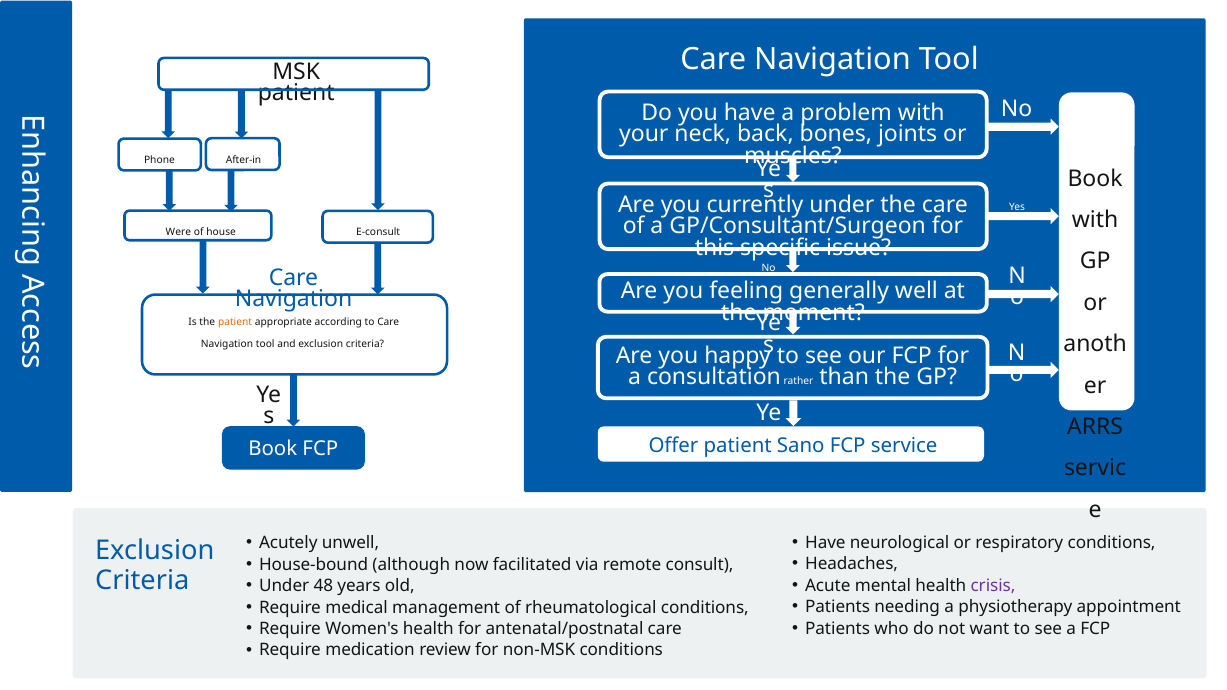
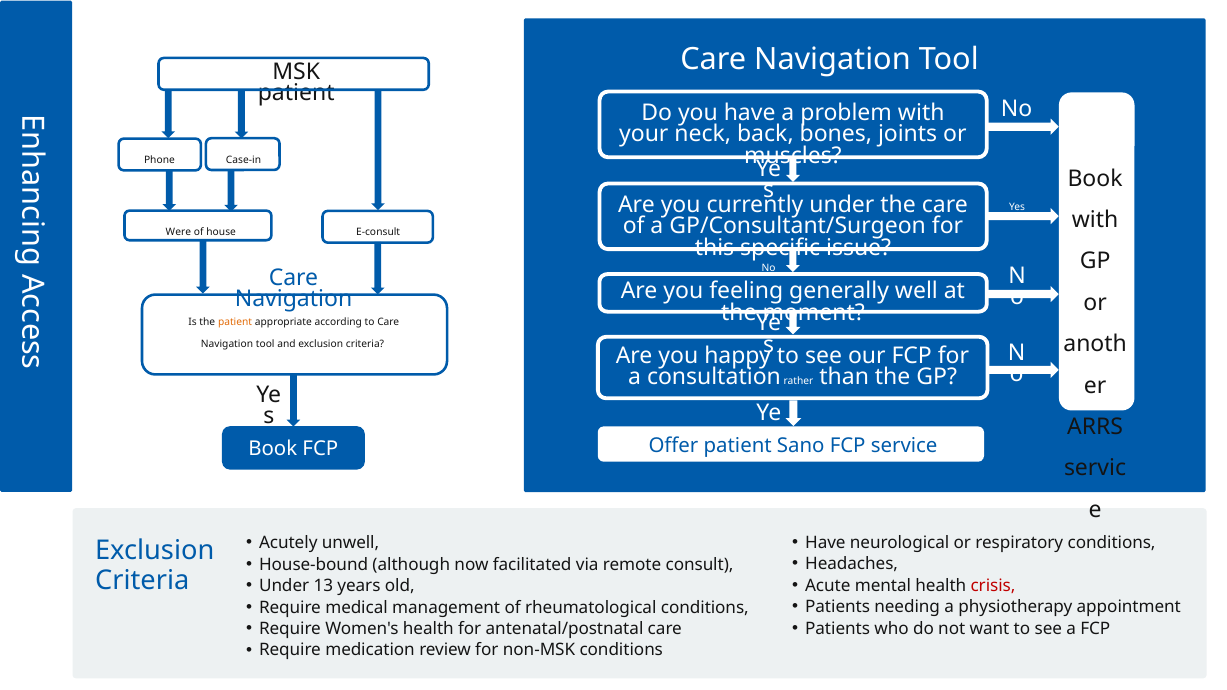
After-in: After-in -> Case-in (243, 160)
crisis colour: purple -> red (993, 586)
48: 48 -> 13 (323, 586)
